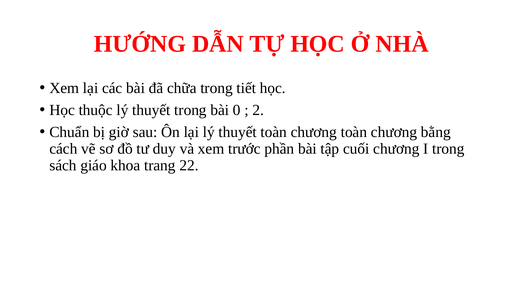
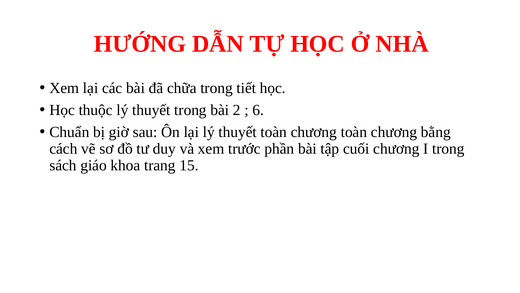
0: 0 -> 2 (237, 110)
2: 2 -> 6 (258, 110)
22: 22 -> 15 (189, 165)
